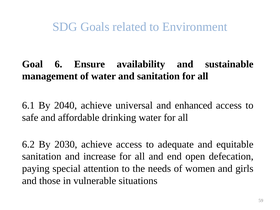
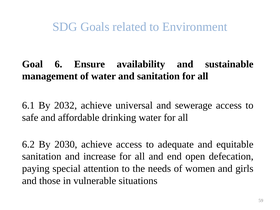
2040: 2040 -> 2032 (66, 105)
enhanced: enhanced -> sewerage (194, 105)
